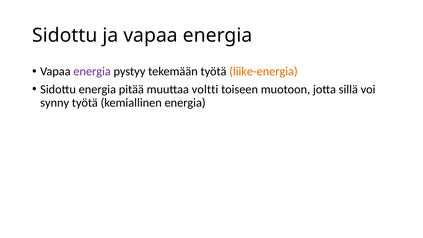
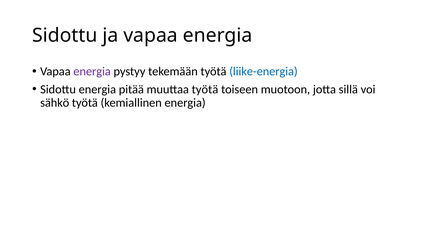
liike-energia colour: orange -> blue (263, 72)
muuttaa voltti: voltti -> työtä (205, 89)
synny: synny -> sähkö (55, 103)
